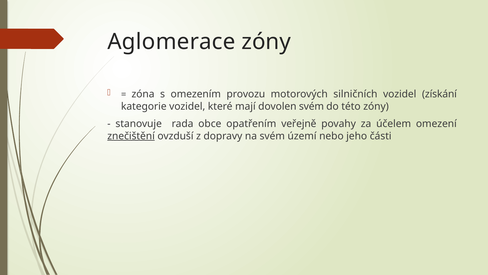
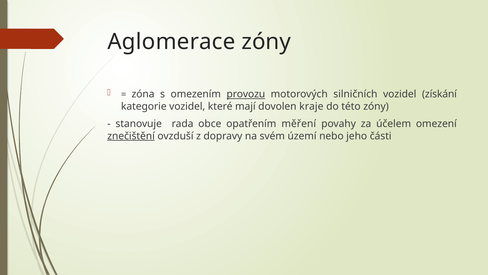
provozu underline: none -> present (246, 94)
dovolen svém: svém -> kraje (311, 106)
veřejně: veřejně -> měření (299, 124)
